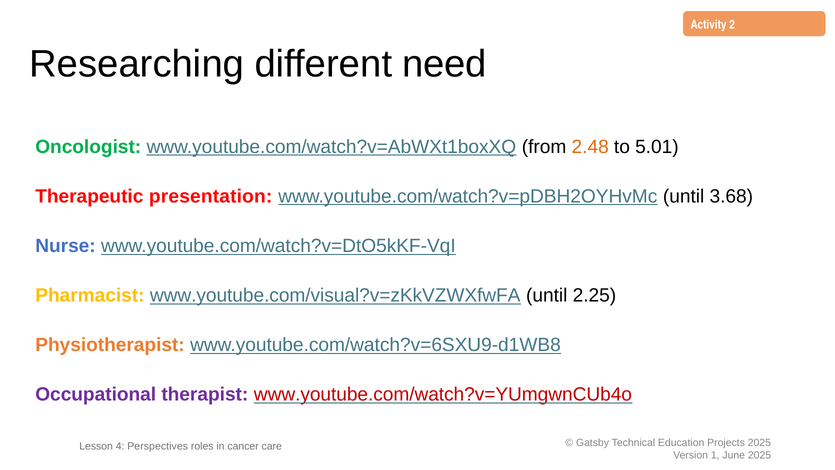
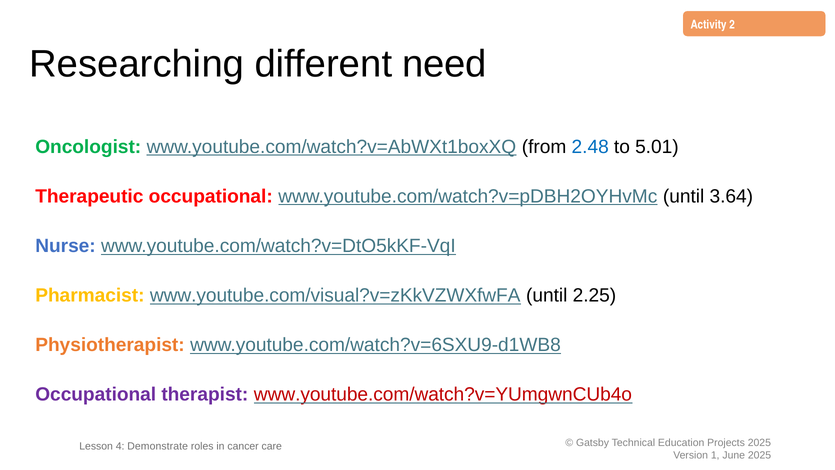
2.48 colour: orange -> blue (590, 147)
Therapeutic presentation: presentation -> occupational (211, 196)
3.68: 3.68 -> 3.64 (731, 196)
Perspectives: Perspectives -> Demonstrate (158, 446)
